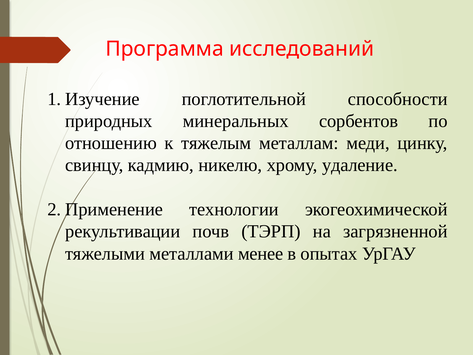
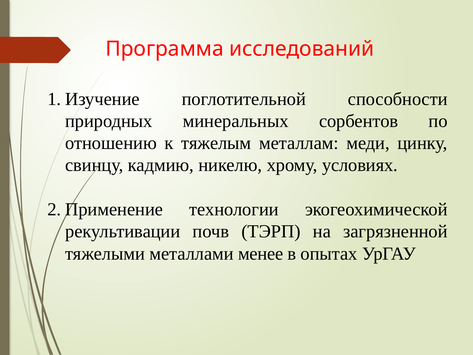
удаление: удаление -> условиях (360, 165)
